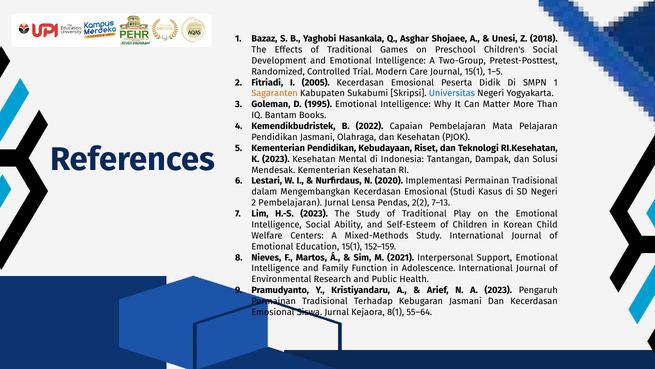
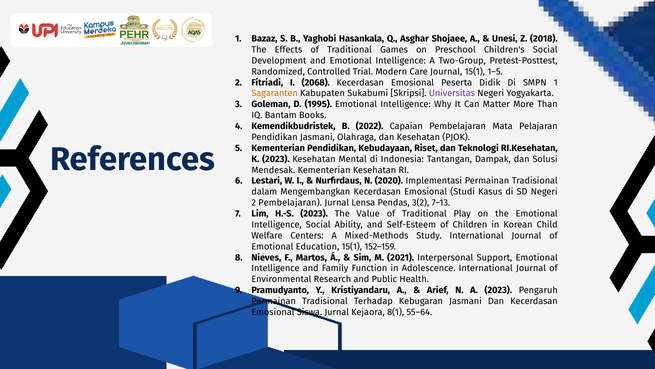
2005: 2005 -> 2068 (316, 82)
Universitas colour: blue -> purple (452, 93)
2(2: 2(2 -> 3(2 (421, 203)
The Study: Study -> Value (368, 213)
